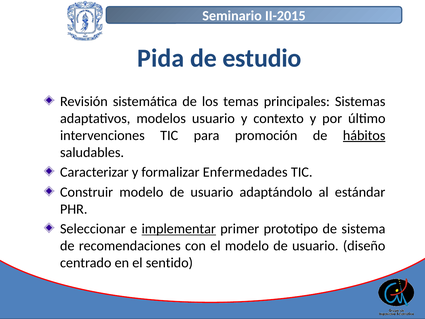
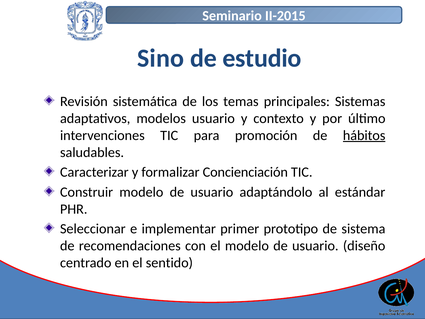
Pida: Pida -> Sino (161, 58)
Enfermedades: Enfermedades -> Concienciación (245, 172)
implementar underline: present -> none (179, 229)
